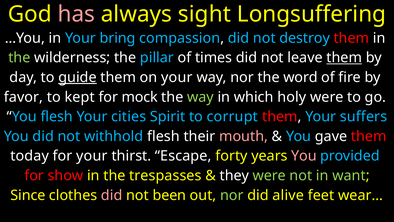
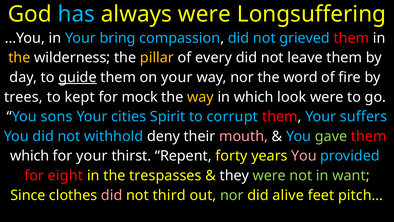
has colour: pink -> light blue (76, 14)
always sight: sight -> were (204, 14)
destroy: destroy -> grieved (305, 38)
the colour: light green -> yellow (19, 58)
pillar colour: light blue -> yellow (157, 58)
times: times -> every (214, 58)
them underline: present -> none (344, 58)
favor: favor -> trees (23, 97)
way colour: light green -> yellow (200, 97)
holy: holy -> look (292, 97)
You flesh: flesh -> sons (57, 116)
withhold flesh: flesh -> deny (164, 136)
gave colour: white -> light green (331, 136)
today: today -> which (30, 156)
Escape: Escape -> Repent (183, 156)
show: show -> eight (65, 175)
been: been -> third (169, 195)
wear…: wear… -> pitch… (361, 195)
